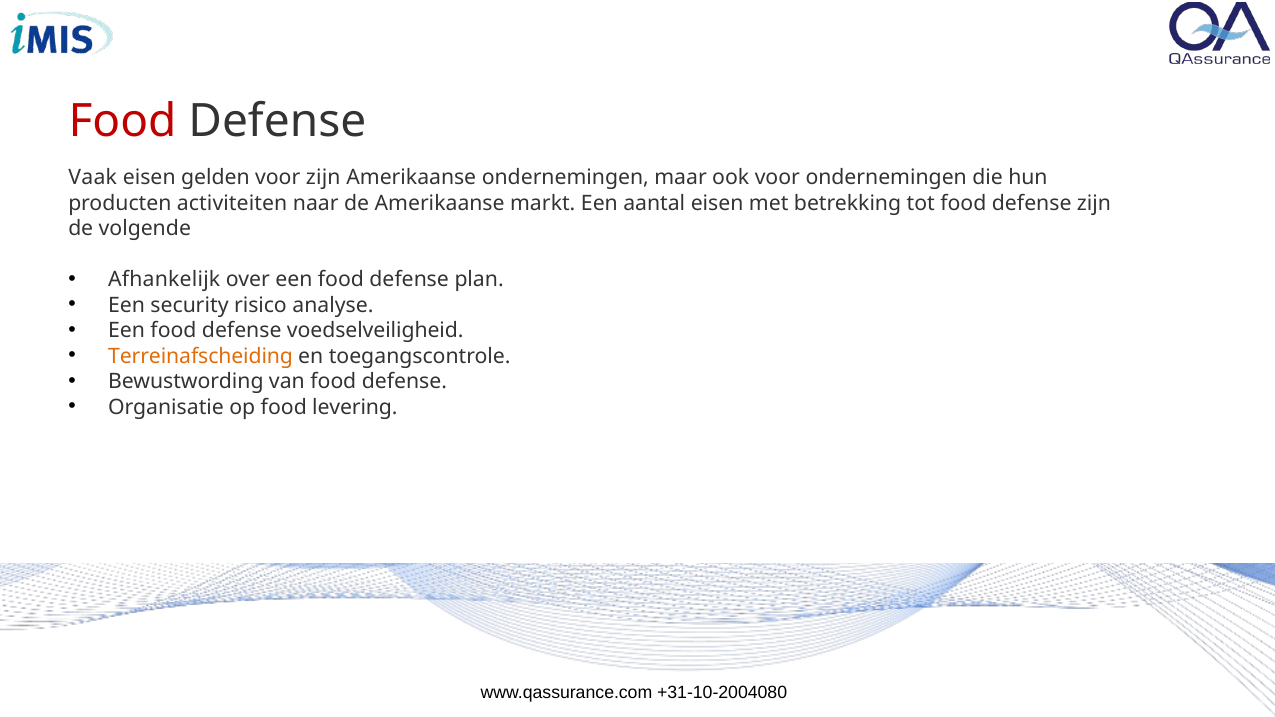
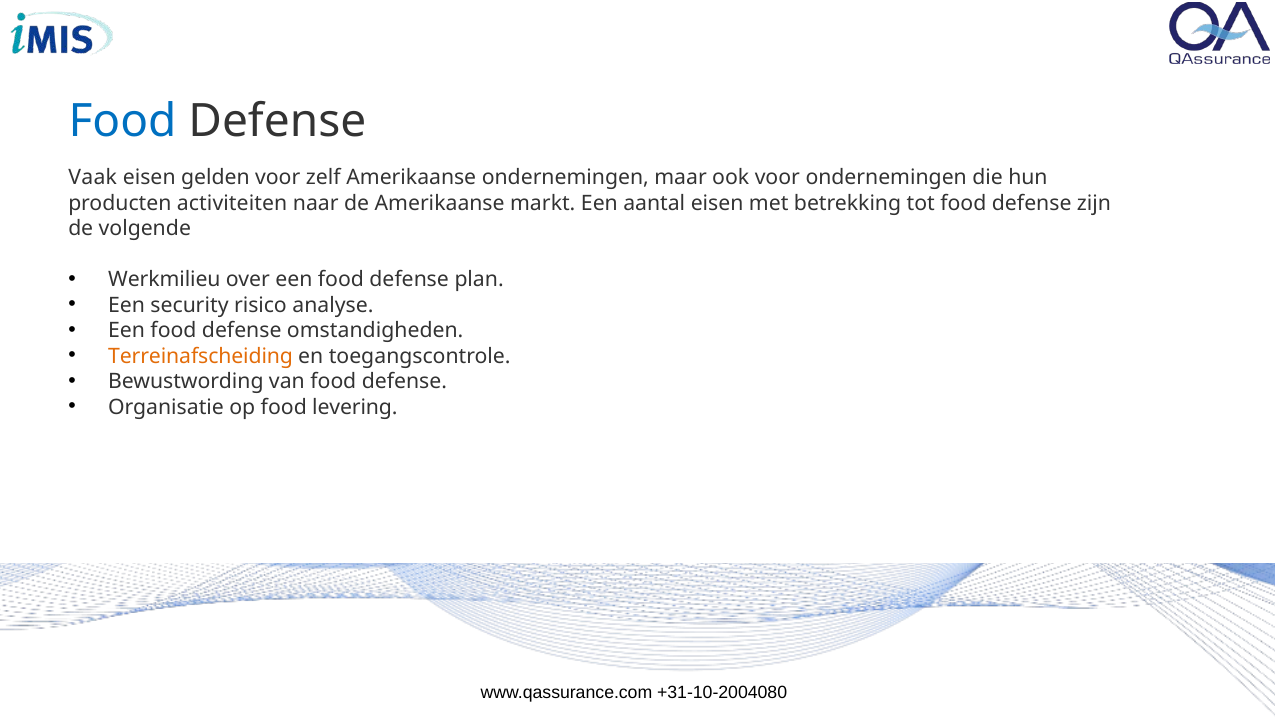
Food colour: red -> blue (122, 121)
voor zijn: zijn -> zelf (323, 178)
Afhankelijk: Afhankelijk -> Werkmilieu (164, 280)
voedselveiligheid: voedselveiligheid -> omstandigheden (375, 331)
